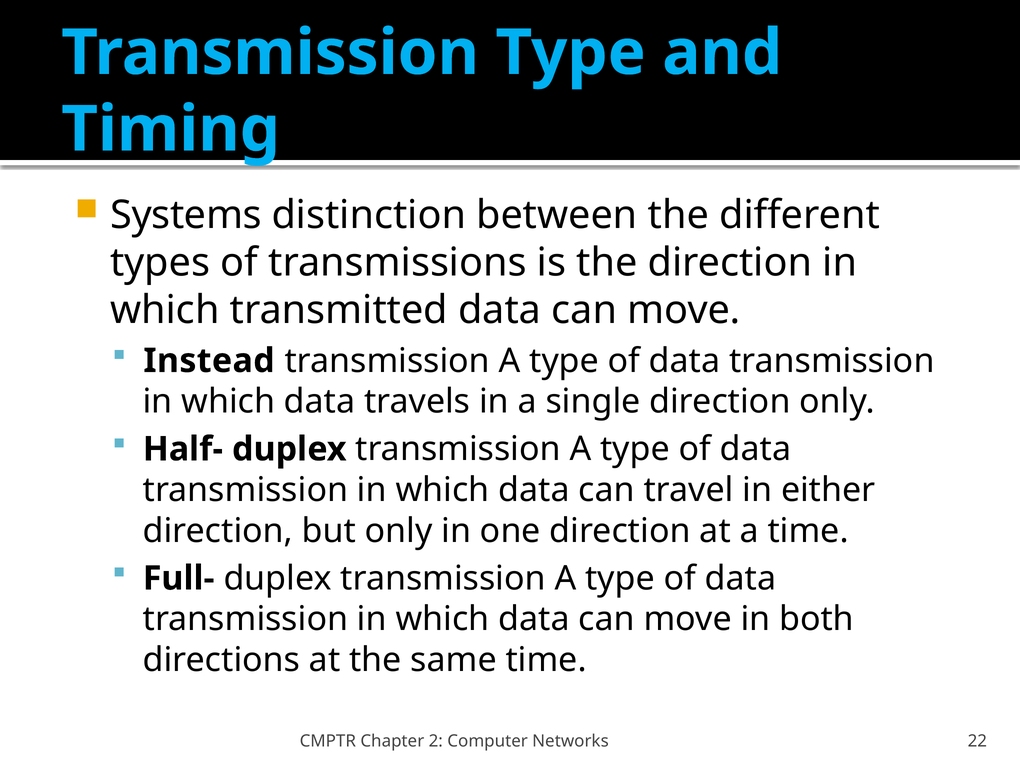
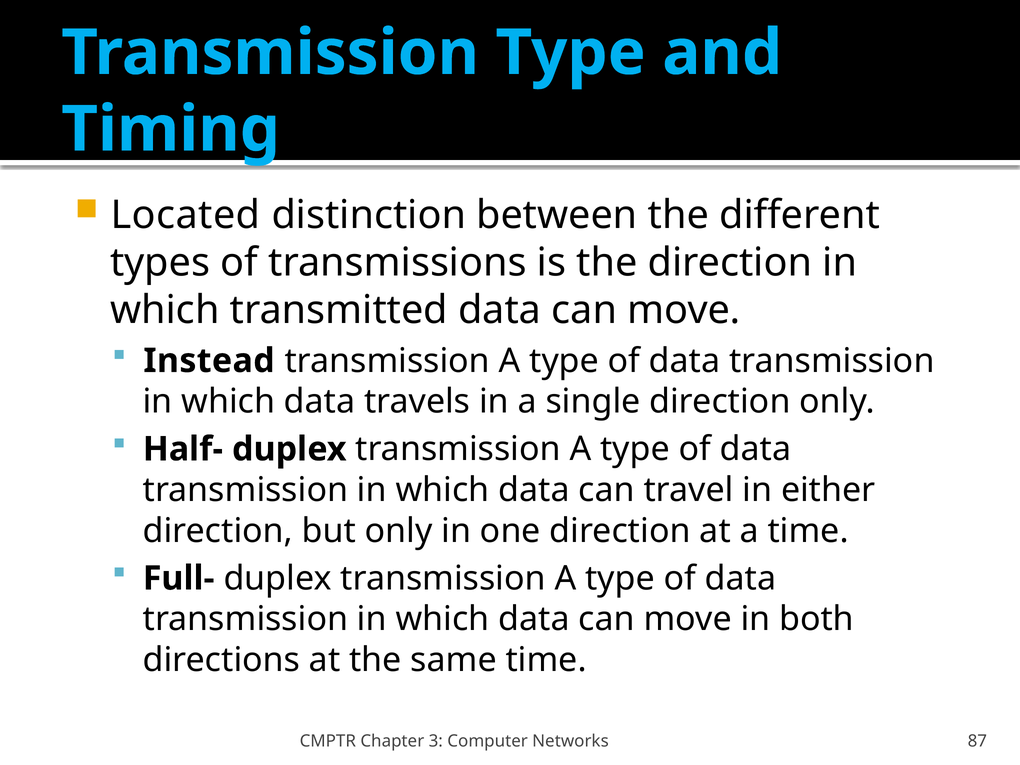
Systems: Systems -> Located (186, 215)
2: 2 -> 3 (436, 741)
22: 22 -> 87 (977, 741)
